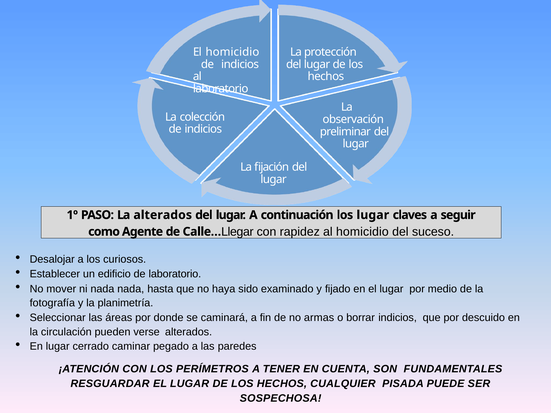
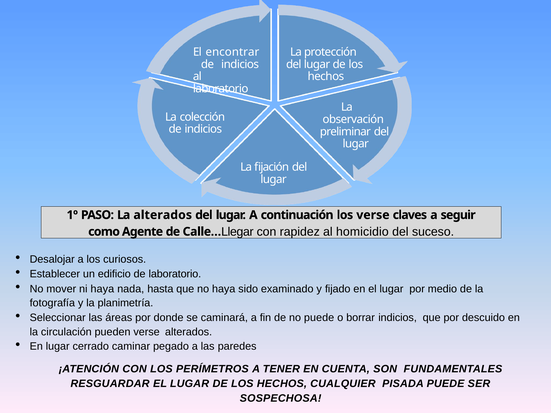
El homicidio: homicidio -> encontrar (232, 52)
los lugar: lugar -> verse (373, 215)
ni nada: nada -> haya (102, 289)
no armas: armas -> puede (319, 318)
